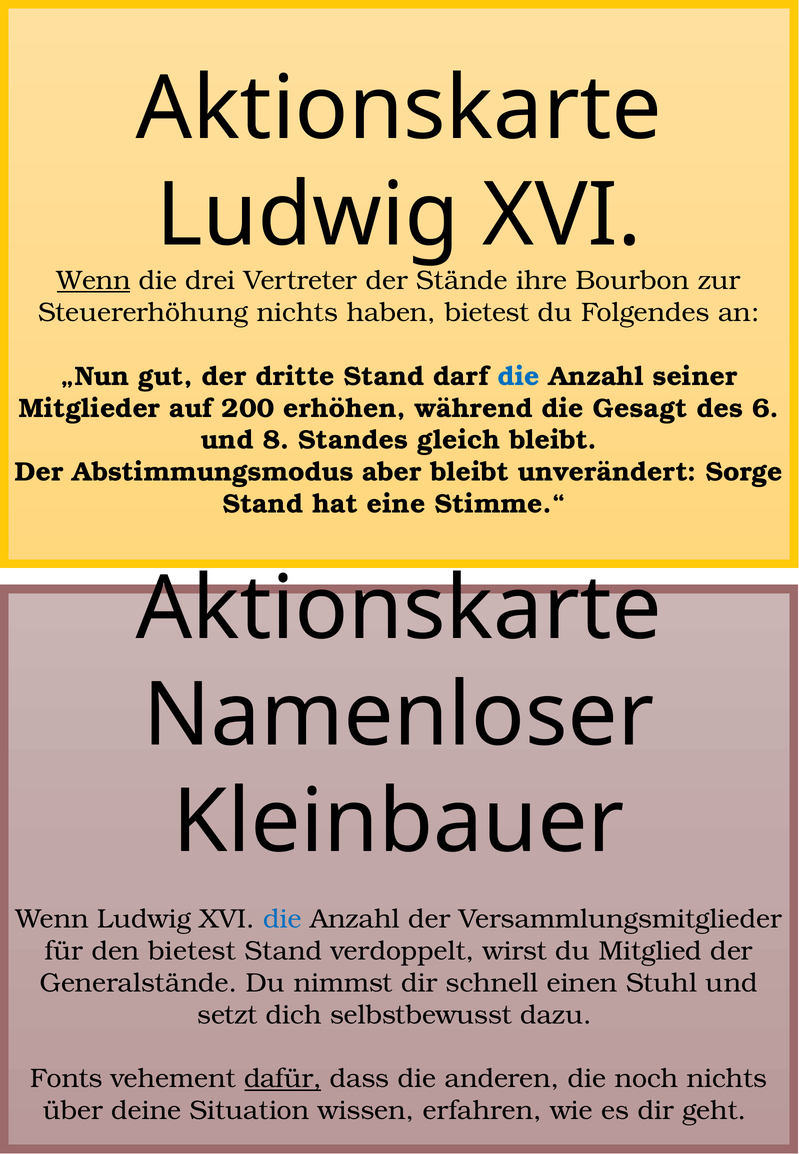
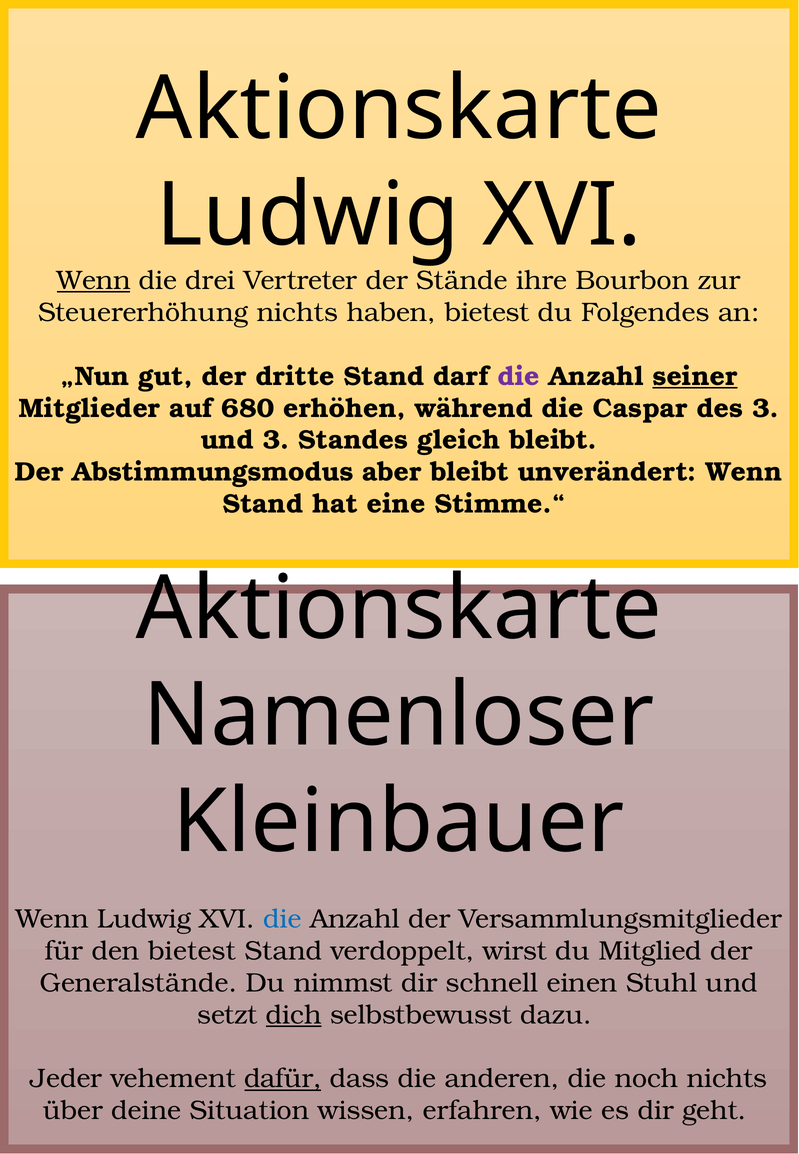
die colour: blue -> purple (519, 376)
seiner underline: none -> present (695, 376)
200: 200 -> 680 (248, 408)
Gesagt: Gesagt -> Caspar (640, 408)
des 6: 6 -> 3 (766, 408)
und 8: 8 -> 3 (276, 440)
unverändert Sorge: Sorge -> Wenn (744, 472)
dich underline: none -> present (294, 1015)
Fonts: Fonts -> Jeder (66, 1079)
